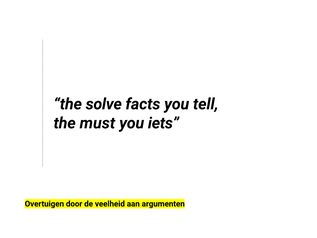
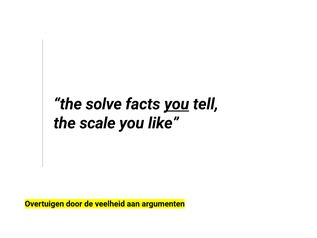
you underline: none -> present (177, 104)
must: must -> scale (98, 123)
iets: iets -> like (163, 123)
